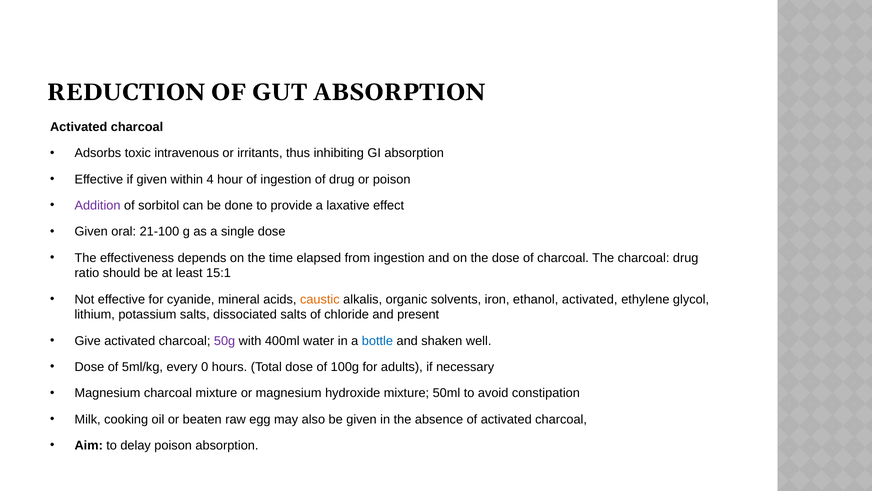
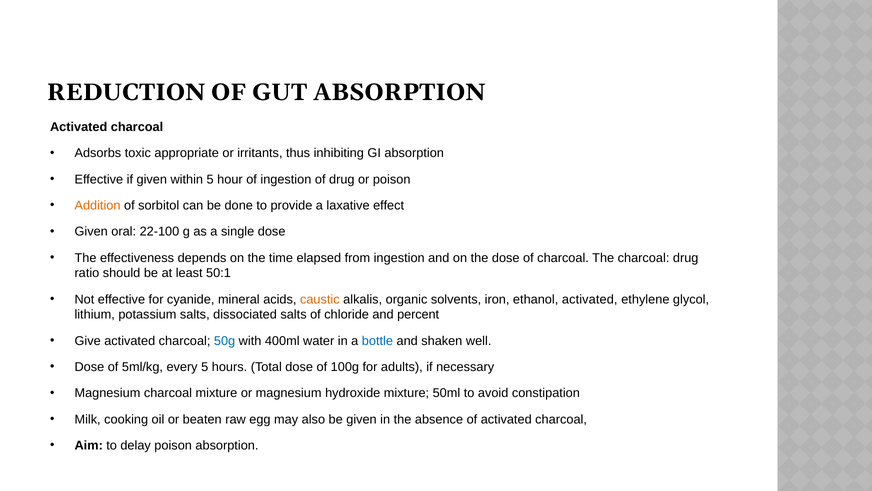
intravenous: intravenous -> appropriate (187, 153)
within 4: 4 -> 5 (210, 179)
Addition colour: purple -> orange (98, 205)
21-100: 21-100 -> 22-100 (159, 231)
15:1: 15:1 -> 50:1 (219, 273)
present: present -> percent (418, 314)
50g colour: purple -> blue (225, 341)
every 0: 0 -> 5 (205, 367)
